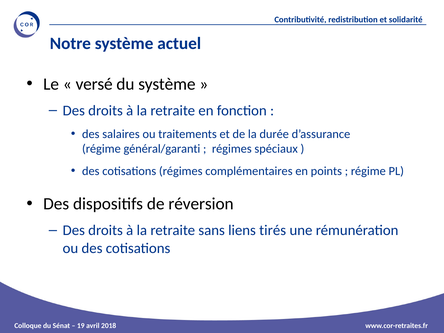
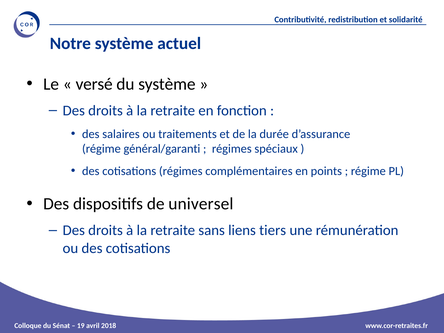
réversion: réversion -> universel (201, 204)
tirés: tirés -> tiers (273, 230)
